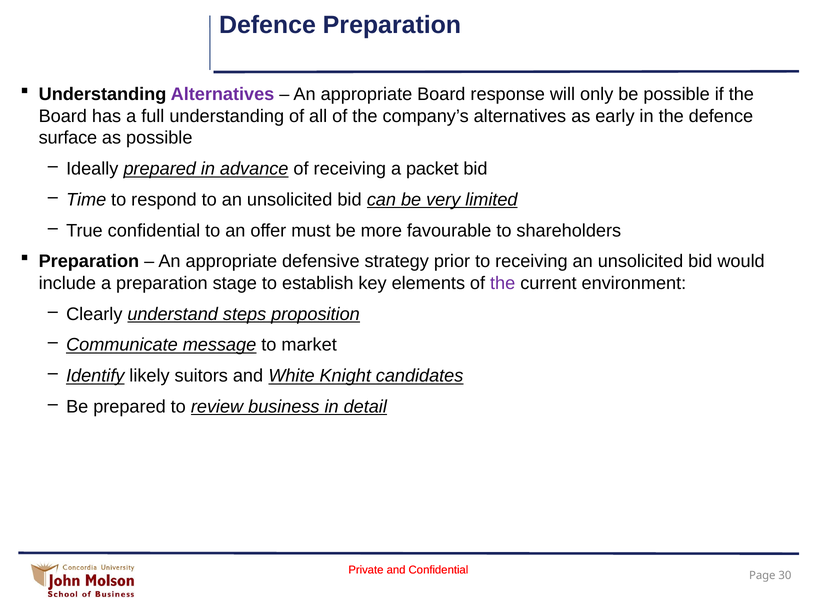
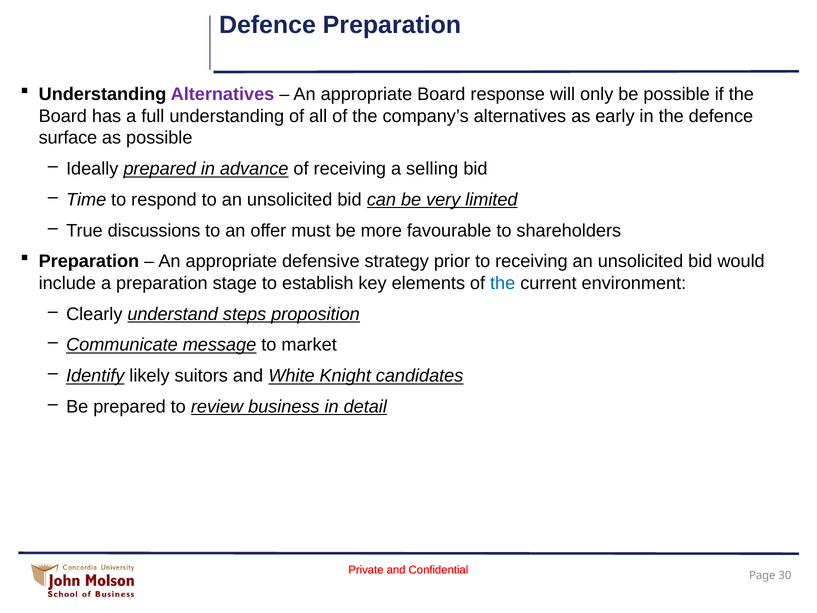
packet: packet -> selling (432, 169)
True confidential: confidential -> discussions (154, 230)
the colour: purple -> blue (503, 283)
